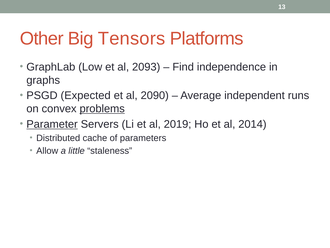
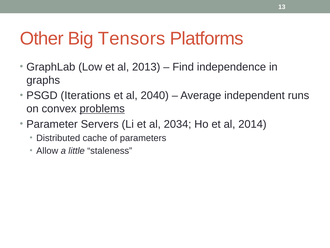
2093: 2093 -> 2013 (146, 67)
Expected: Expected -> Iterations (86, 95)
2090: 2090 -> 2040 (155, 95)
Parameter underline: present -> none (52, 124)
2019: 2019 -> 2034 (178, 124)
